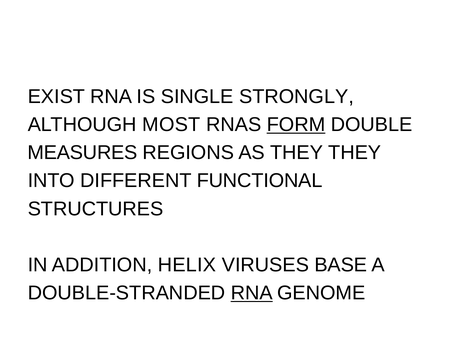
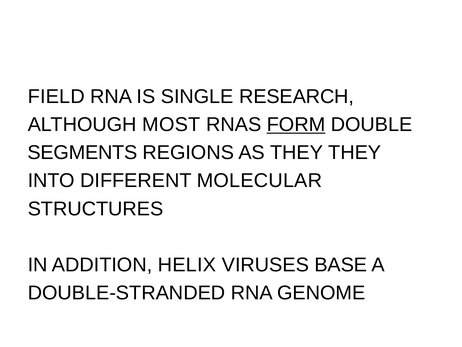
EXIST: EXIST -> FIELD (56, 96)
STRONGLY: STRONGLY -> RESEARCH (297, 96)
MEASURES: MEASURES -> SEGMENTS (82, 152)
FUNCTIONAL: FUNCTIONAL -> MOLECULAR (259, 180)
RNA underline: present -> none (252, 292)
